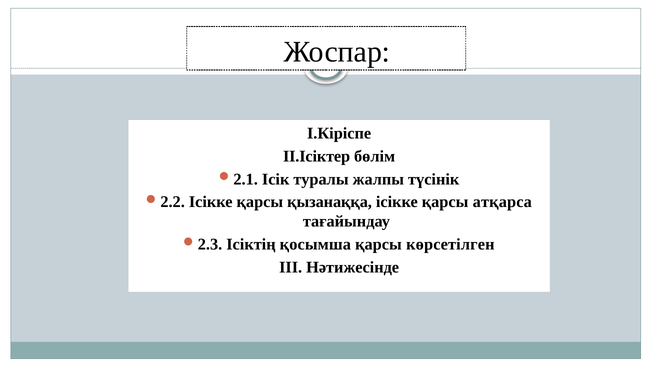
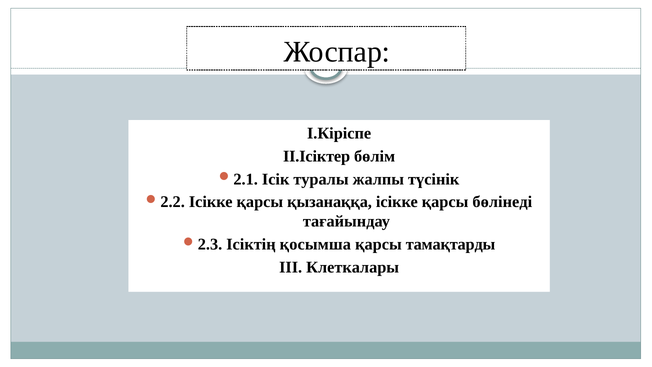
атқарса: атқарса -> бөлінеді (502, 202)
көрсетілген: көрсетілген -> тамақтарды (451, 244)
Нәтижесінде: Нәтижесінде -> Клеткалары (353, 267)
